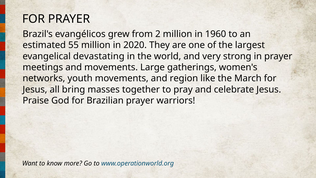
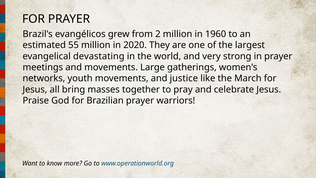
region: region -> justice (184, 78)
